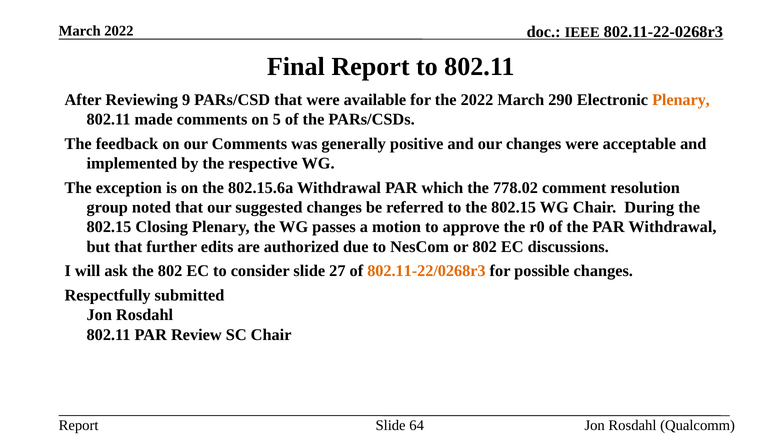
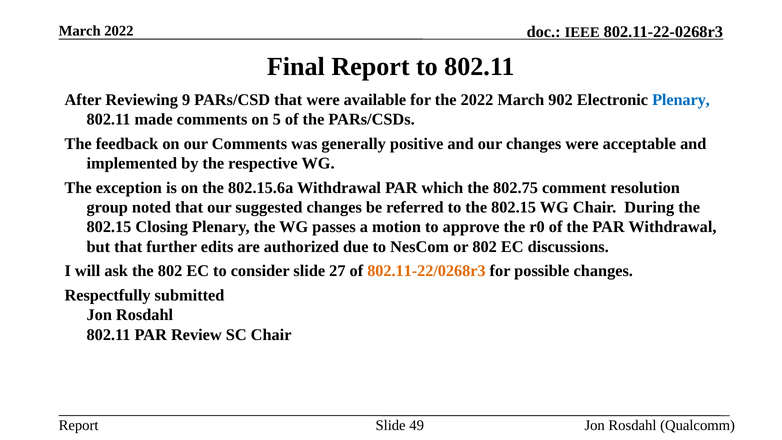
290: 290 -> 902 (561, 100)
Plenary colour: orange -> blue (681, 100)
778.02: 778.02 -> 802.75 (516, 188)
64: 64 -> 49 (417, 425)
